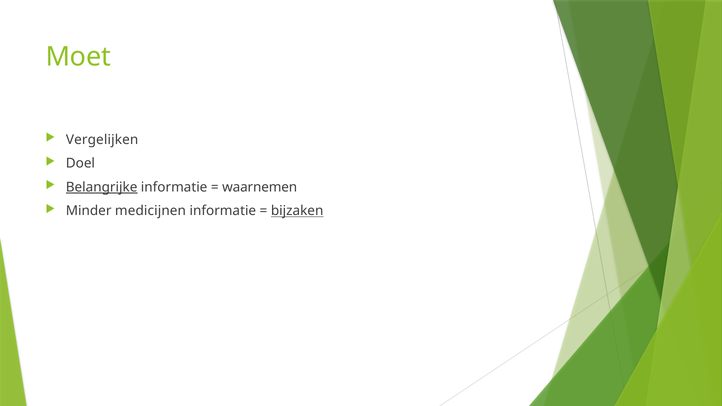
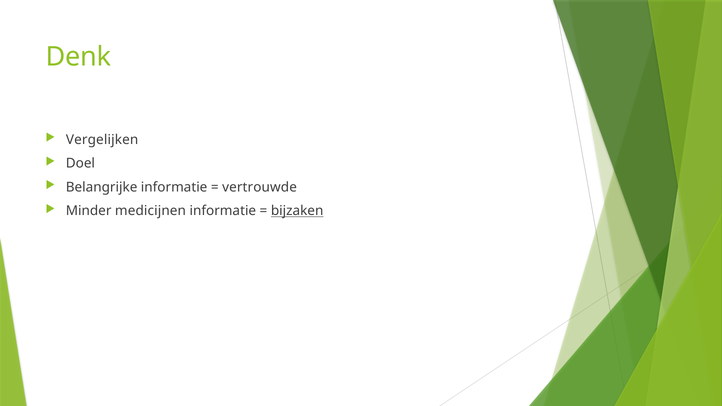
Moet: Moet -> Denk (78, 57)
Belangrijke underline: present -> none (102, 187)
waarnemen: waarnemen -> vertrouwde (260, 187)
